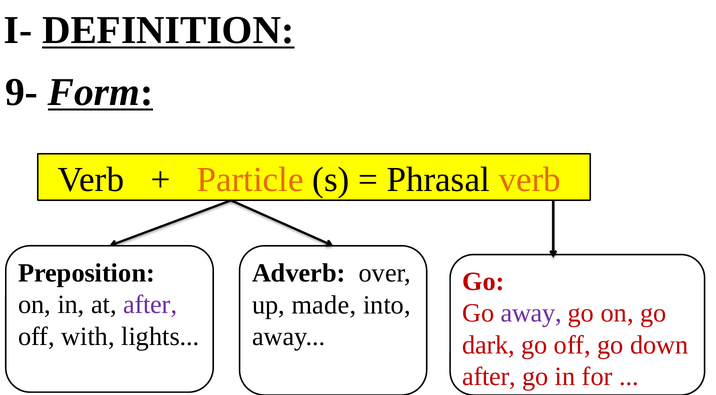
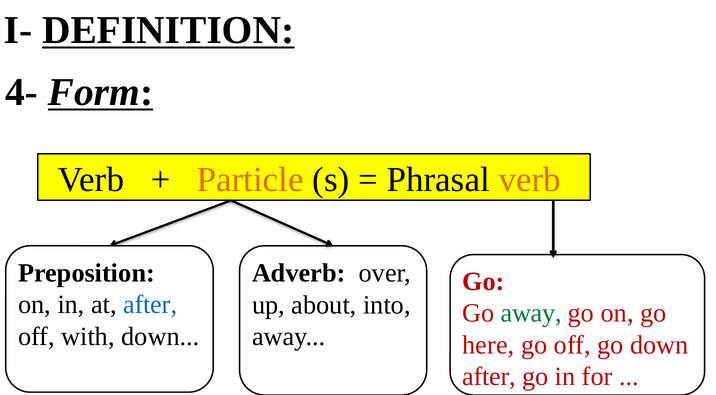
9-: 9- -> 4- (22, 92)
after colour: purple -> blue (150, 305)
made: made -> about (324, 305)
away colour: purple -> green (531, 313)
with lights: lights -> down (160, 336)
dark: dark -> here (488, 345)
